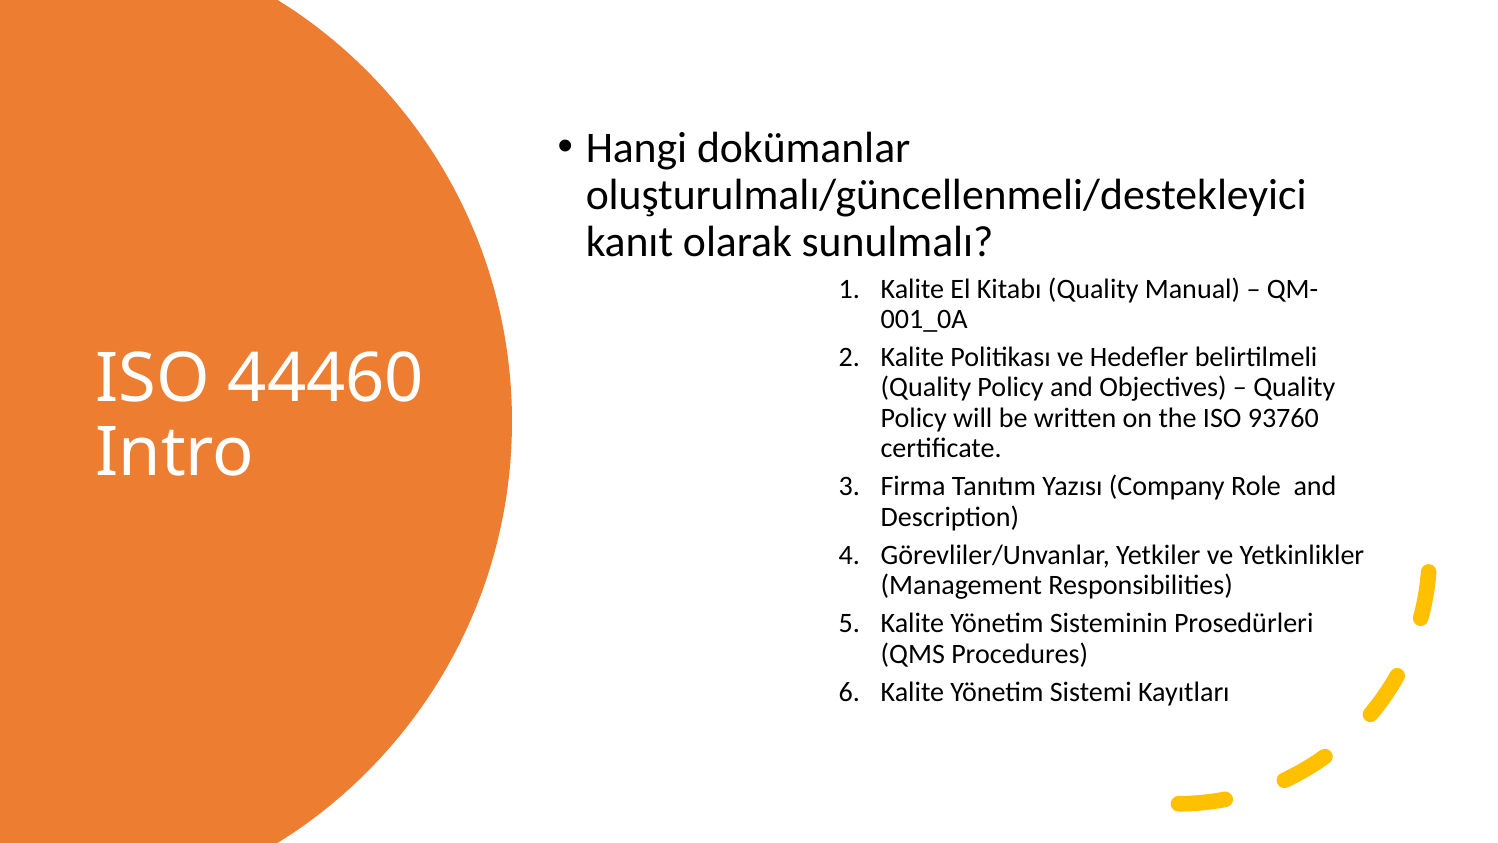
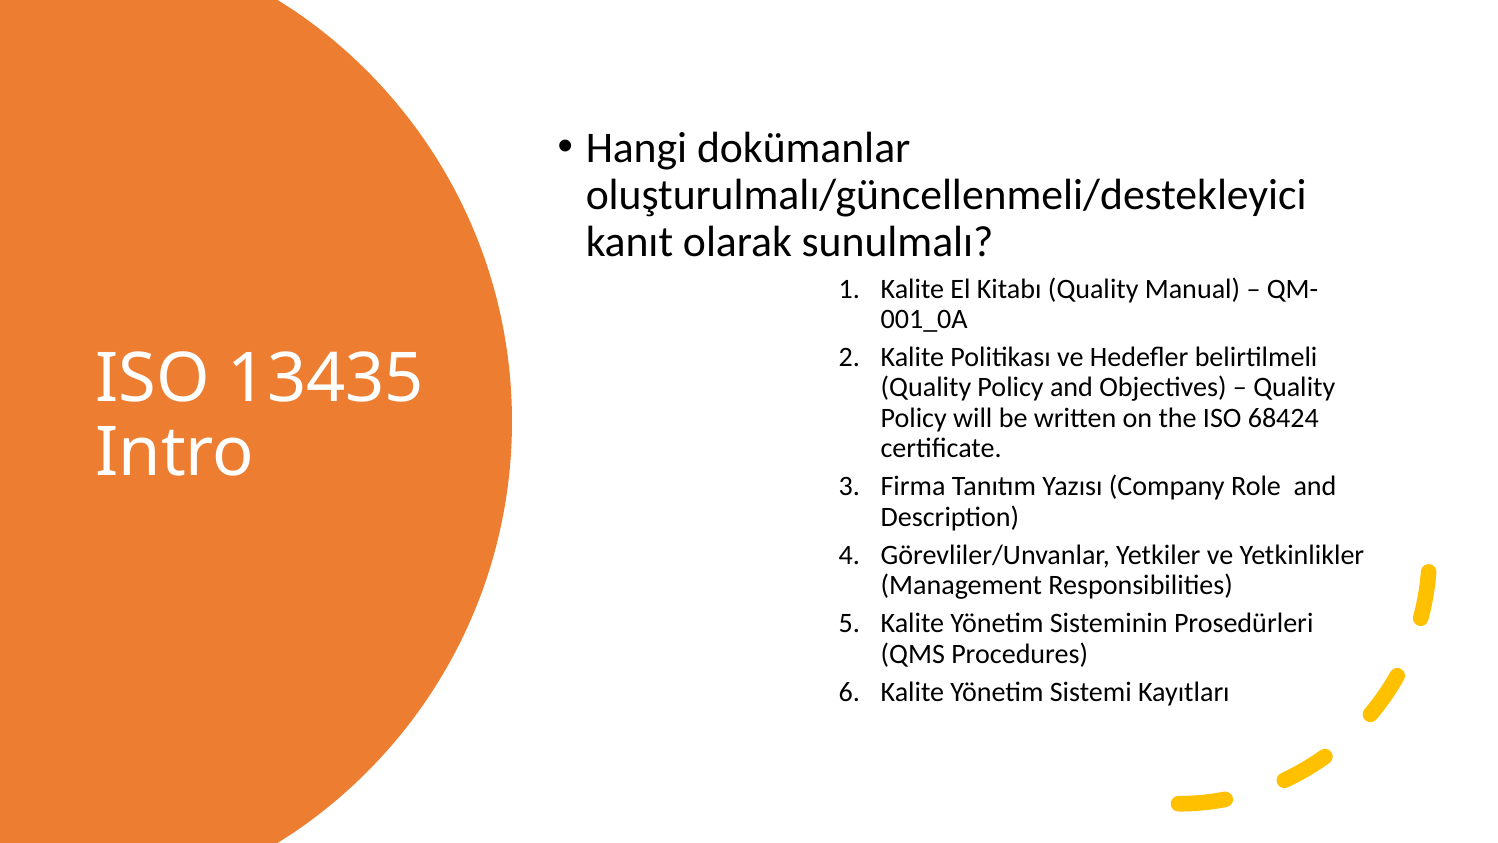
44460: 44460 -> 13435 (326, 378)
93760: 93760 -> 68424 (1283, 418)
